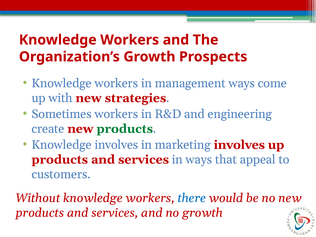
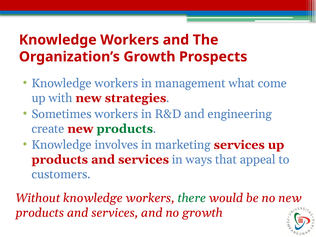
management ways: ways -> what (242, 83)
marketing involves: involves -> services (239, 145)
there colour: blue -> green (192, 198)
